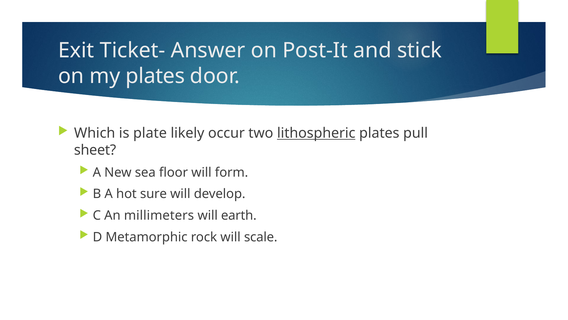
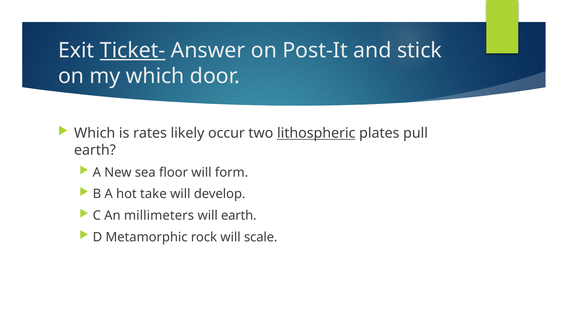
Ticket- underline: none -> present (133, 51)
my plates: plates -> which (155, 76)
plate: plate -> rates (150, 133)
sheet: sheet -> earth (95, 150)
sure: sure -> take (153, 194)
